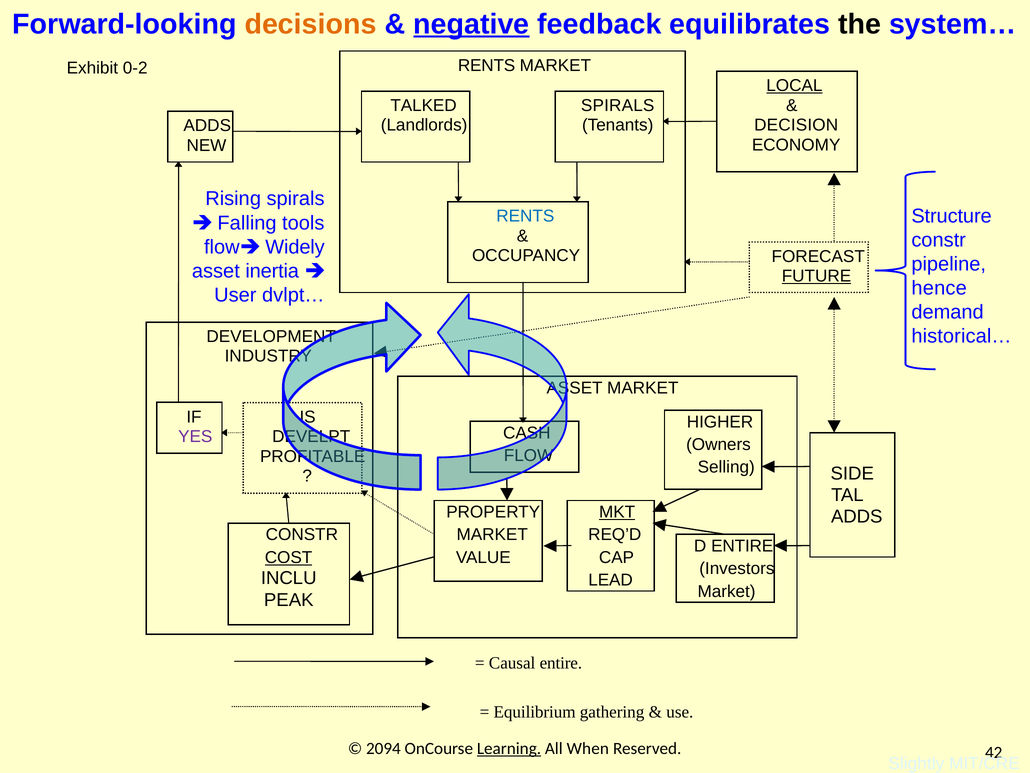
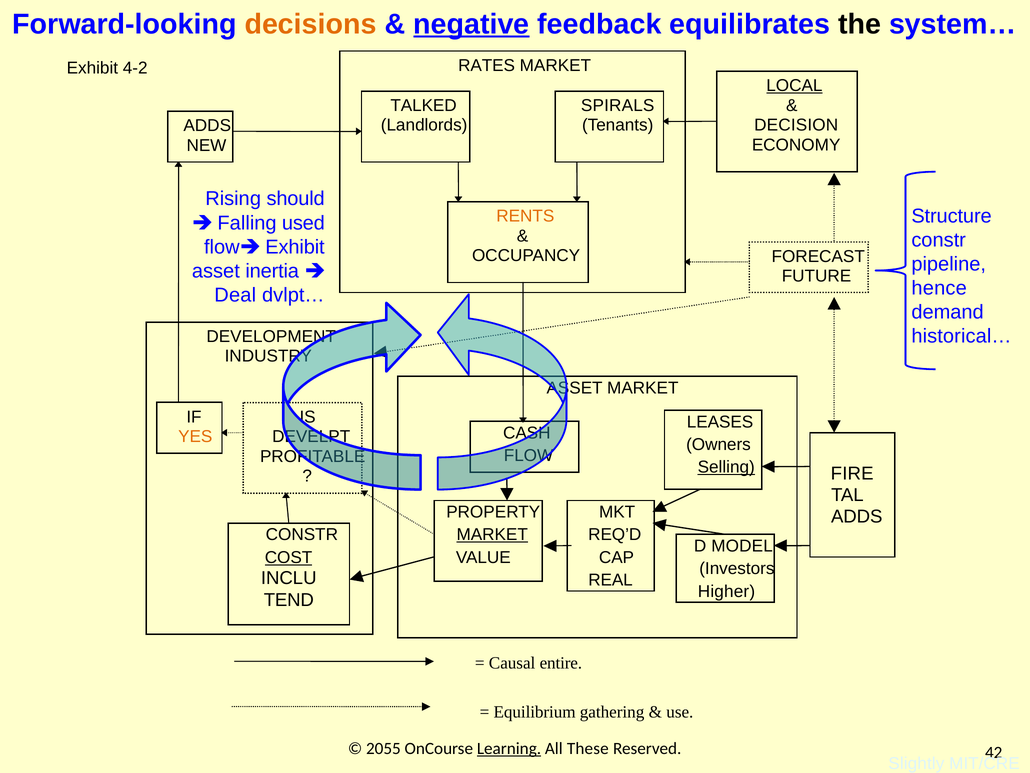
RENTS: RENTS -> RATES (487, 66)
0-2: 0-2 -> 4-2 (135, 68)
Rising spirals: spirals -> should (296, 199)
RENTS colour: blue -> orange (525, 216)
tools: tools -> used (303, 223)
flow Widely: Widely -> Exhibit (295, 247)
FUTURE underline: present -> none (816, 276)
User: User -> Deal (235, 295)
HIGHER: HIGHER -> LEASES (720, 422)
YES colour: purple -> orange (195, 437)
Selling underline: none -> present (726, 467)
SIDE: SIDE -> FIRE (852, 473)
MKT underline: present -> none (617, 512)
MARKET underline: none -> present (492, 534)
D ENTIRE: ENTIRE -> MODEL (742, 546)
LEAD: LEAD -> REAL (611, 580)
Market: Market -> Higher (726, 591)
PEAK: PEAK -> TEND (289, 600)
2094: 2094 -> 2055 (383, 748)
When: When -> These (588, 748)
